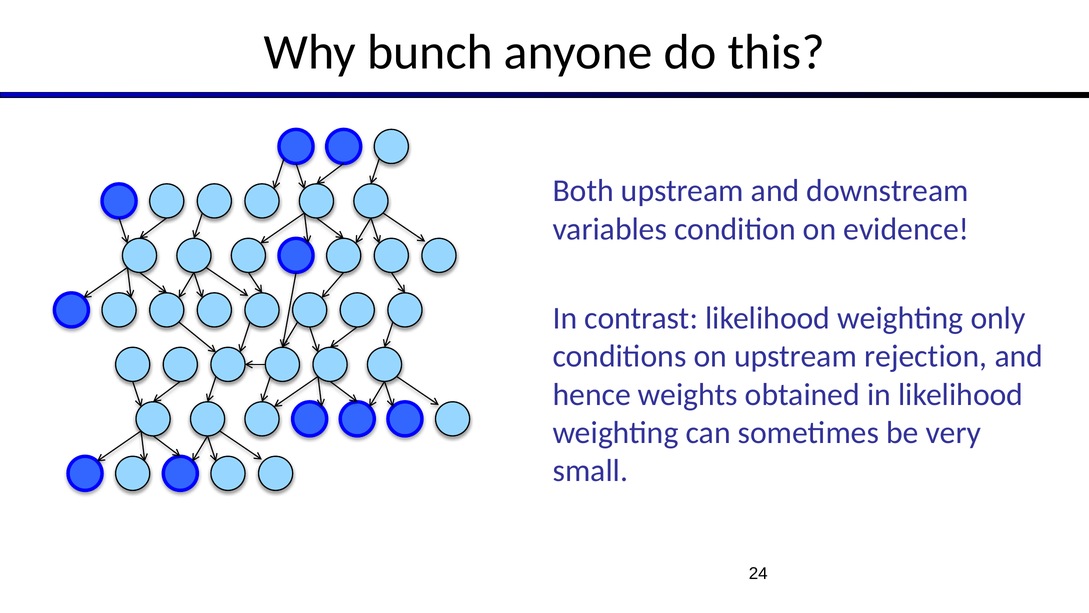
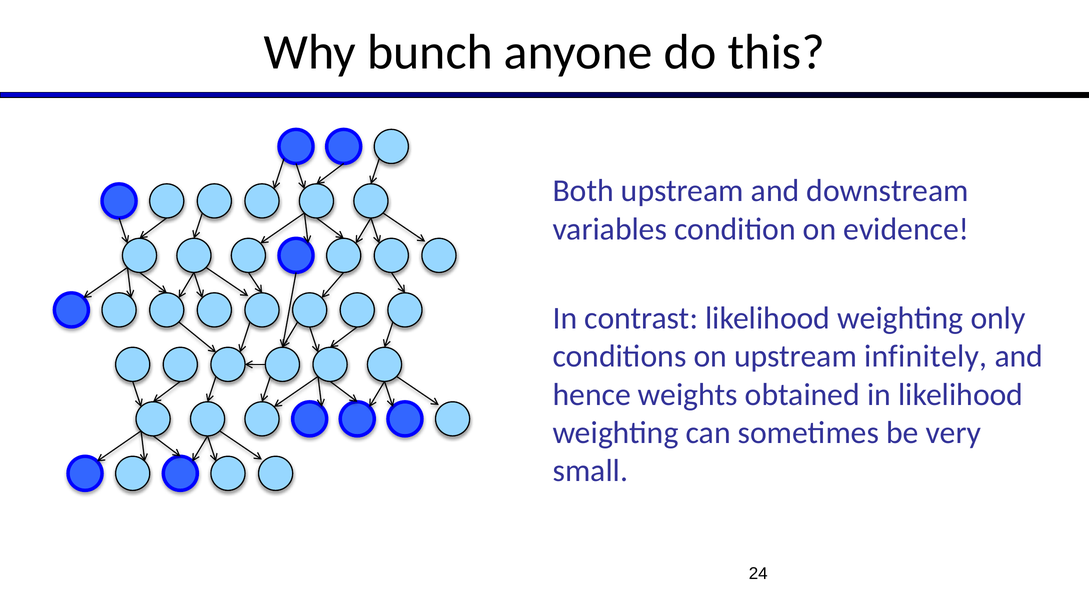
rejection: rejection -> infinitely (926, 356)
